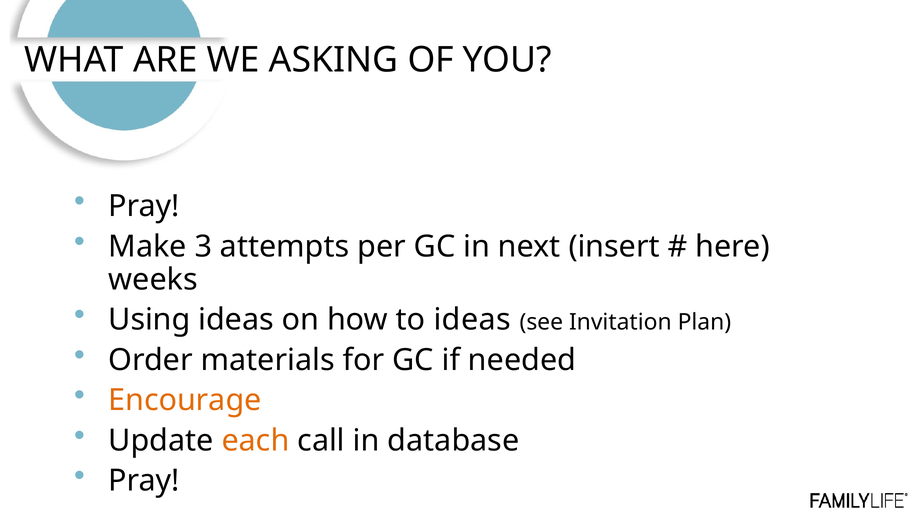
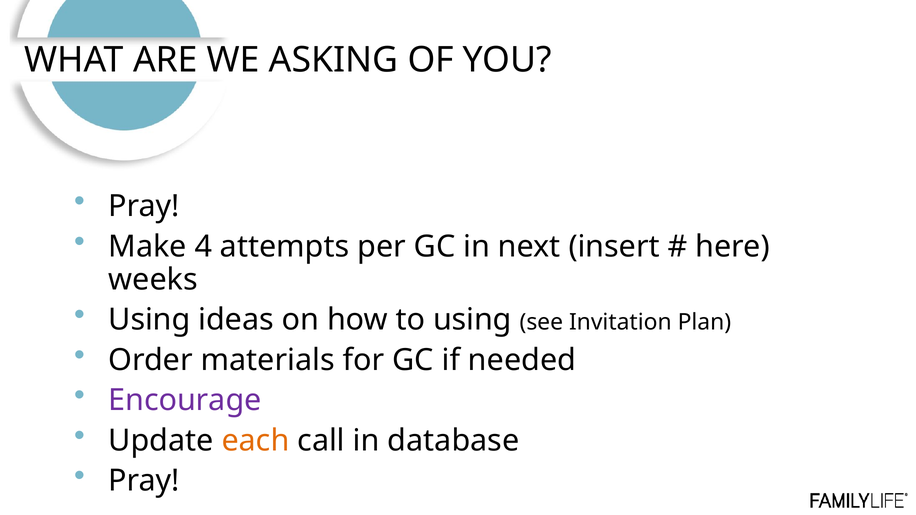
3: 3 -> 4 (203, 247)
to ideas: ideas -> using (472, 320)
Encourage colour: orange -> purple (185, 400)
